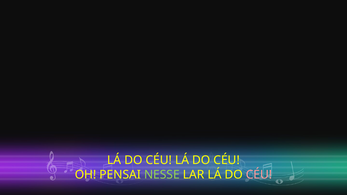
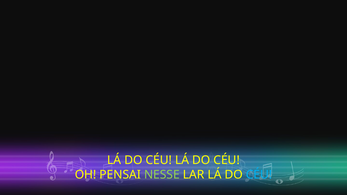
CÉU colour: pink -> light blue (259, 175)
